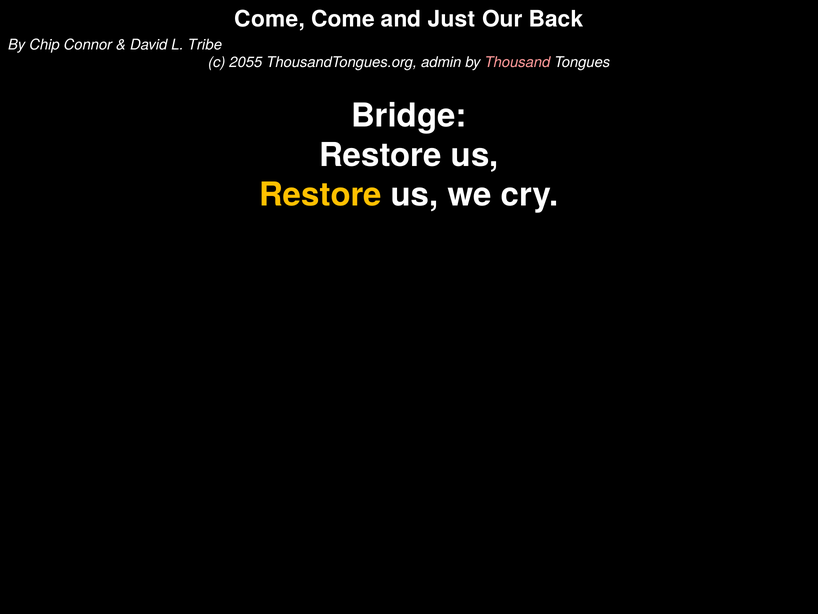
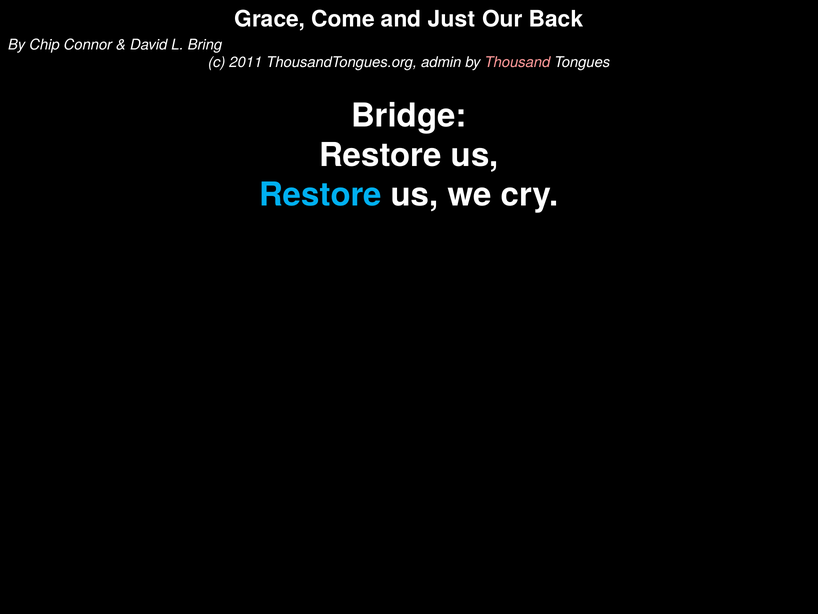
Come: Come -> Grace (270, 19)
Tribe: Tribe -> Bring (205, 45)
2055: 2055 -> 2011 (246, 62)
Restore colour: yellow -> light blue (320, 195)
